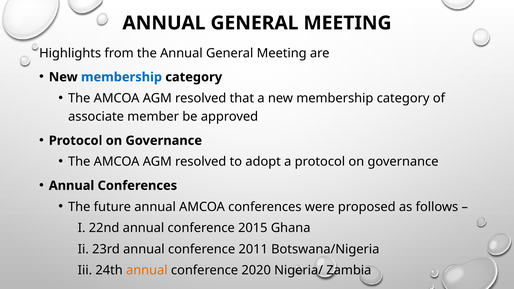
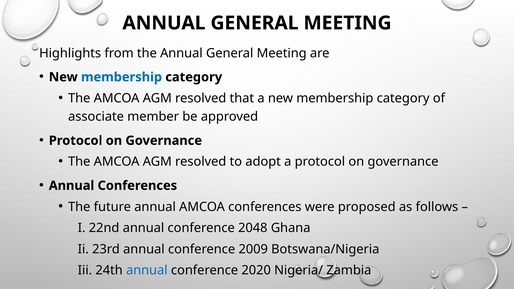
2015: 2015 -> 2048 (253, 228)
2011: 2011 -> 2009 (253, 249)
annual colour: orange -> blue (147, 270)
